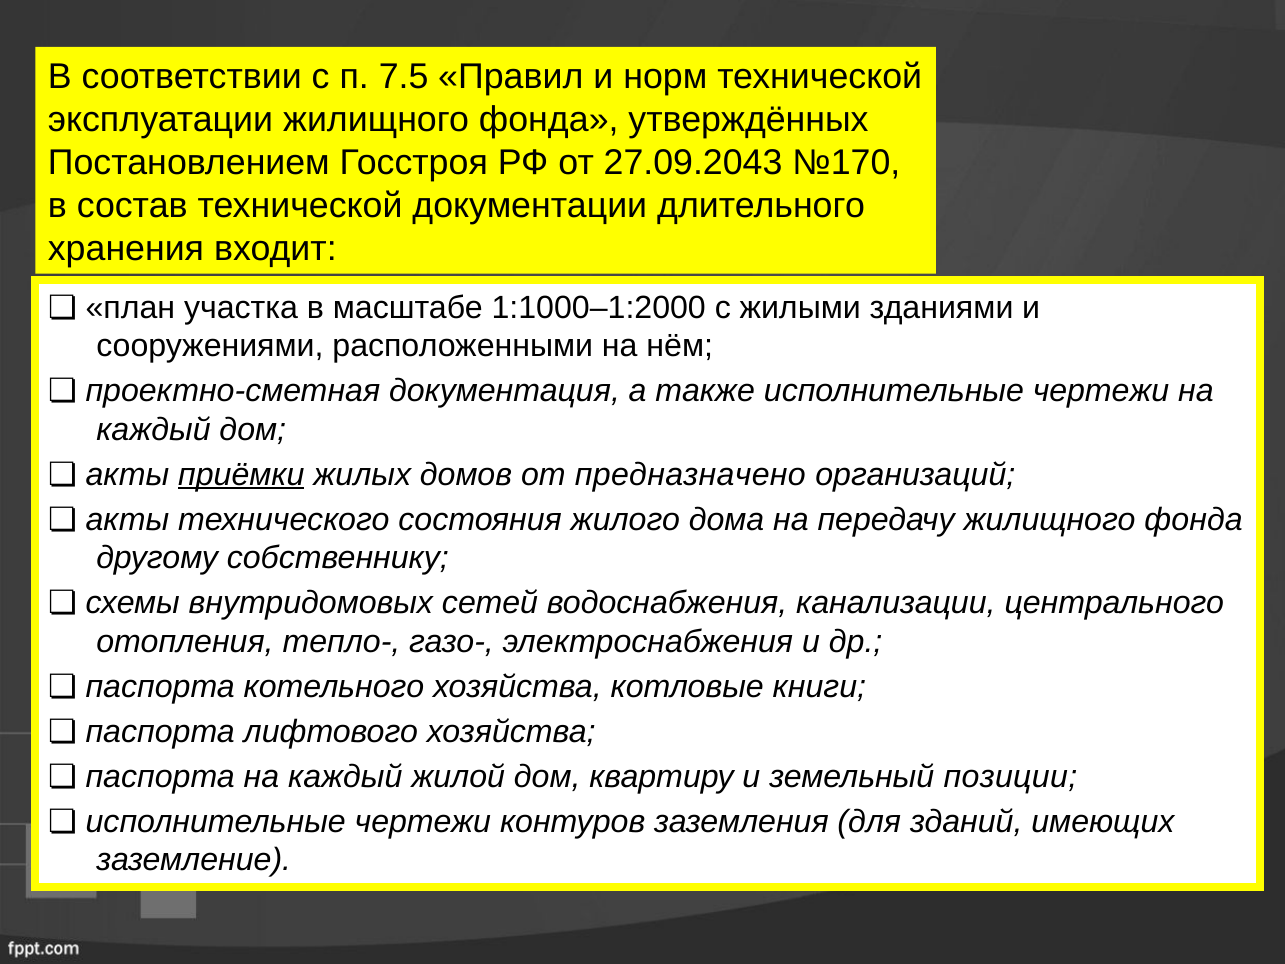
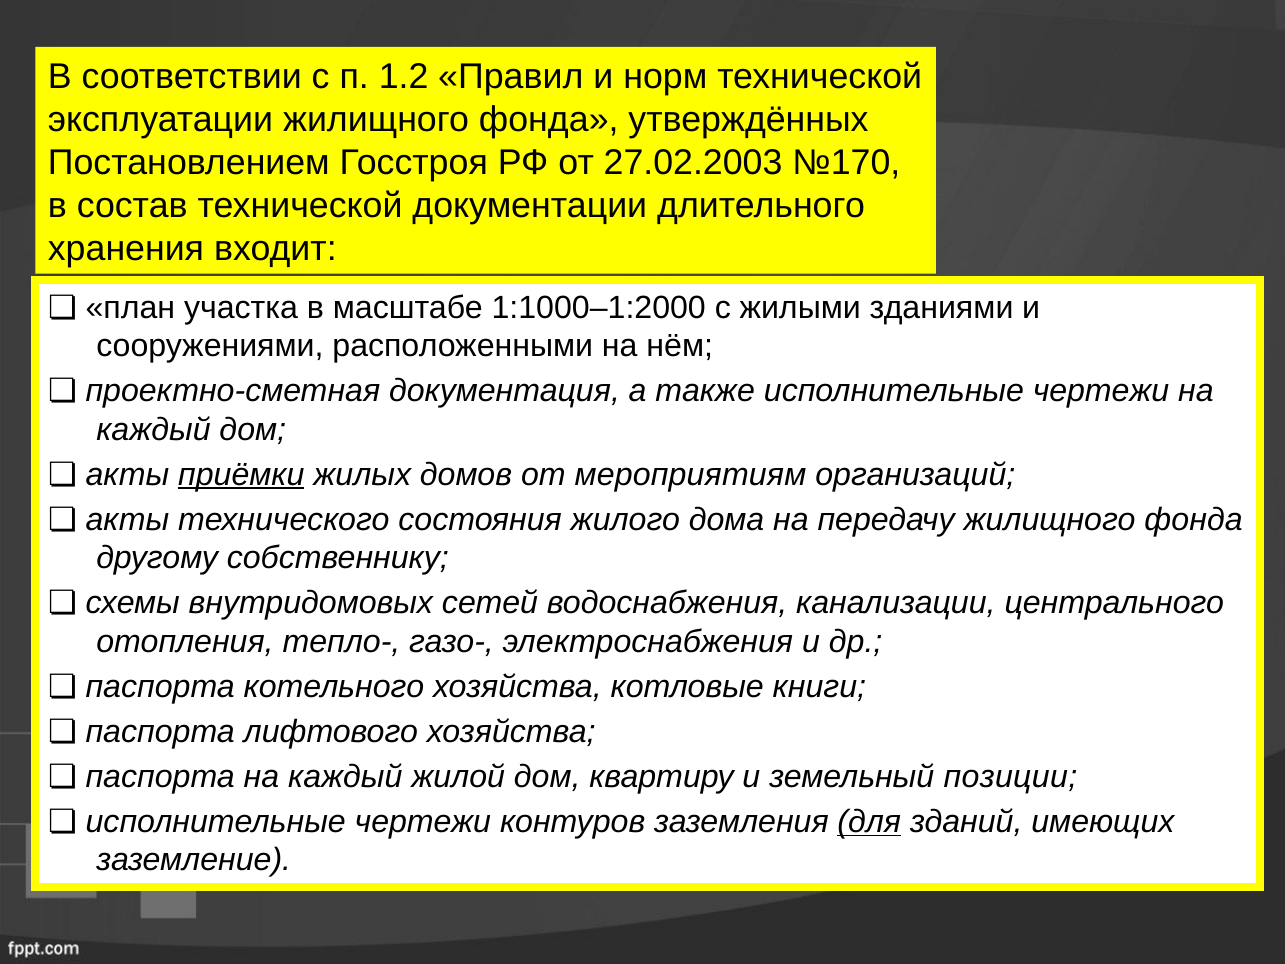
7.5: 7.5 -> 1.2 (404, 77)
27.09.2043: 27.09.2043 -> 27.02.2003 (693, 163)
предназначено: предназначено -> мероприятиям (690, 475)
для underline: none -> present (869, 821)
